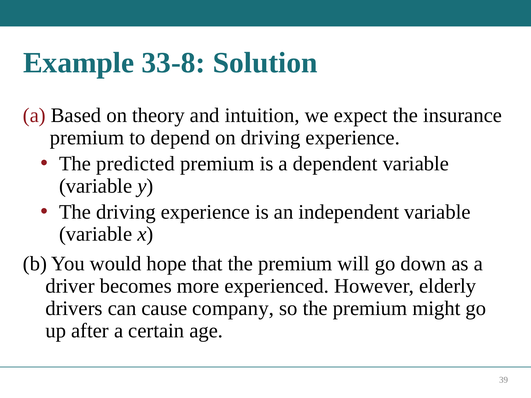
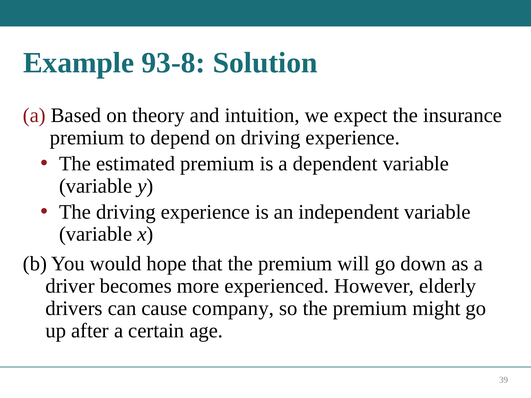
33-8: 33-8 -> 93-8 (173, 63)
predicted: predicted -> estimated (136, 164)
